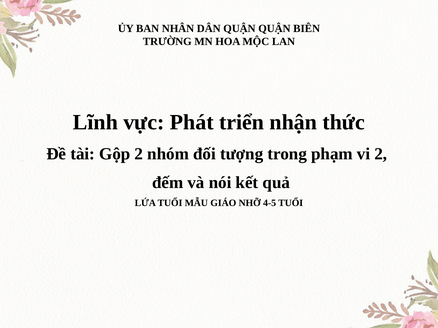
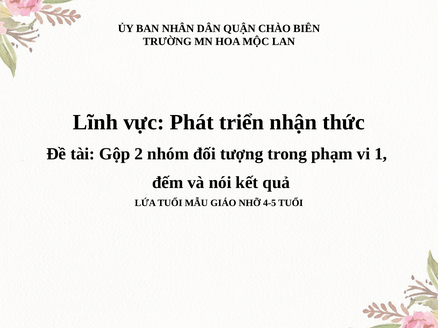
QUẬN QUẬN: QUẬN -> CHÀO (274, 29)
vi 2: 2 -> 1 (381, 154)
